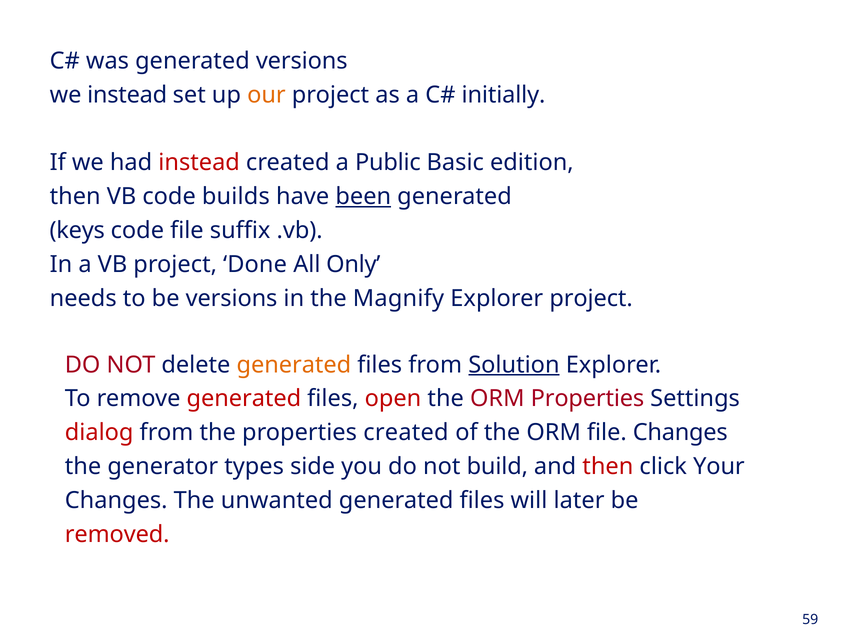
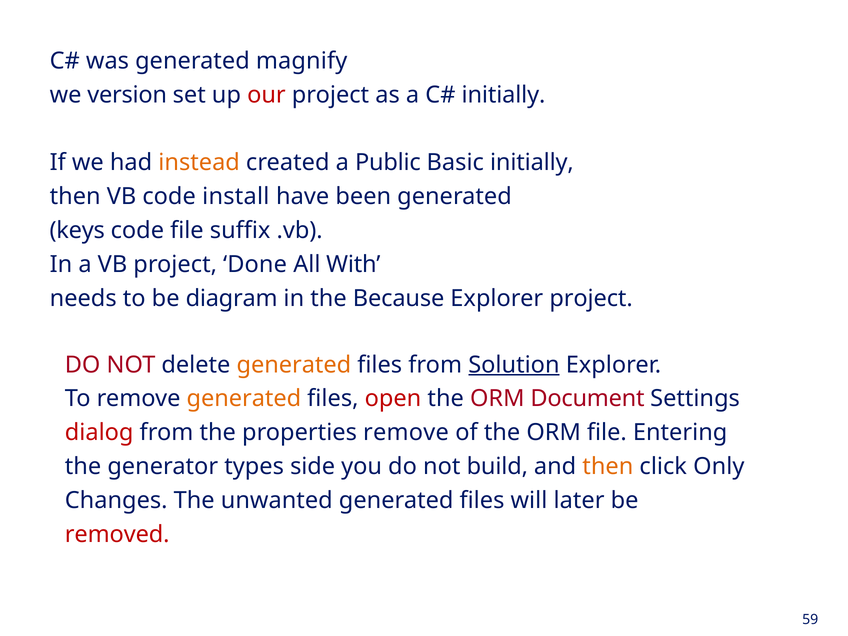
generated versions: versions -> magnify (302, 61)
we instead: instead -> version (127, 95)
our colour: orange -> red (266, 95)
instead colour: red -> orange (199, 163)
Basic edition: edition -> initially (532, 163)
builds: builds -> install (236, 197)
been underline: present -> none (363, 197)
Only: Only -> With (353, 264)
be versions: versions -> diagram (232, 298)
Magnify: Magnify -> Because (399, 298)
generated colour: red -> orange (244, 399)
ORM Properties: Properties -> Document (588, 399)
properties created: created -> remove (406, 433)
file Changes: Changes -> Entering (680, 433)
then colour: red -> orange (608, 467)
Your: Your -> Only (719, 467)
